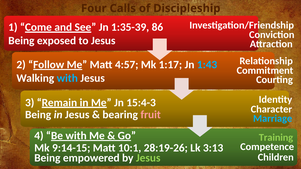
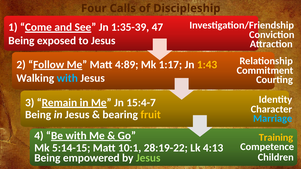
86: 86 -> 47 (157, 27)
4:57: 4:57 -> 4:89 (127, 65)
1:43 colour: light blue -> yellow (207, 65)
15:4-3: 15:4-3 -> 15:4-7 (141, 103)
fruit colour: pink -> yellow (151, 115)
Training colour: light green -> yellow (276, 138)
9:14-15: 9:14-15 -> 5:14-15 (71, 148)
28:19-26: 28:19-26 -> 28:19-22 (166, 148)
3:13: 3:13 -> 4:13 (213, 148)
